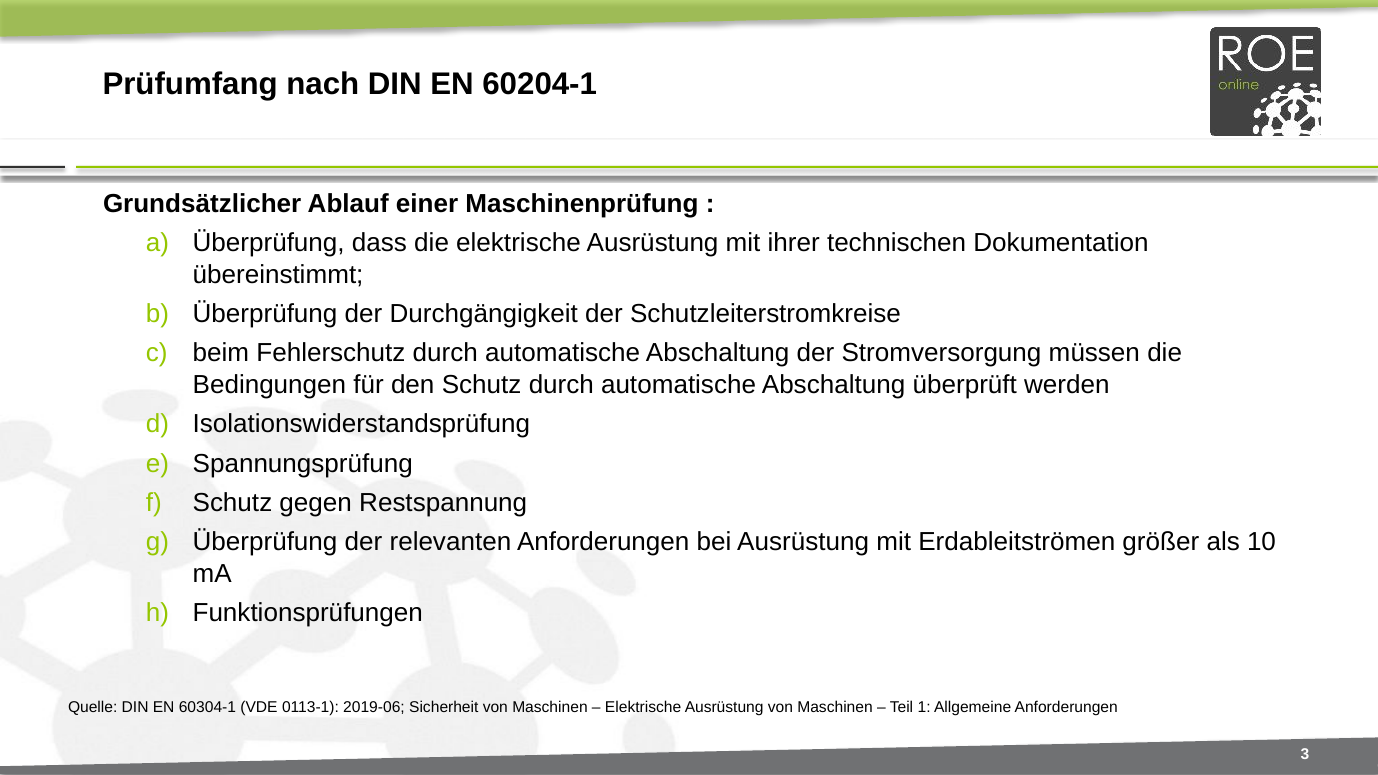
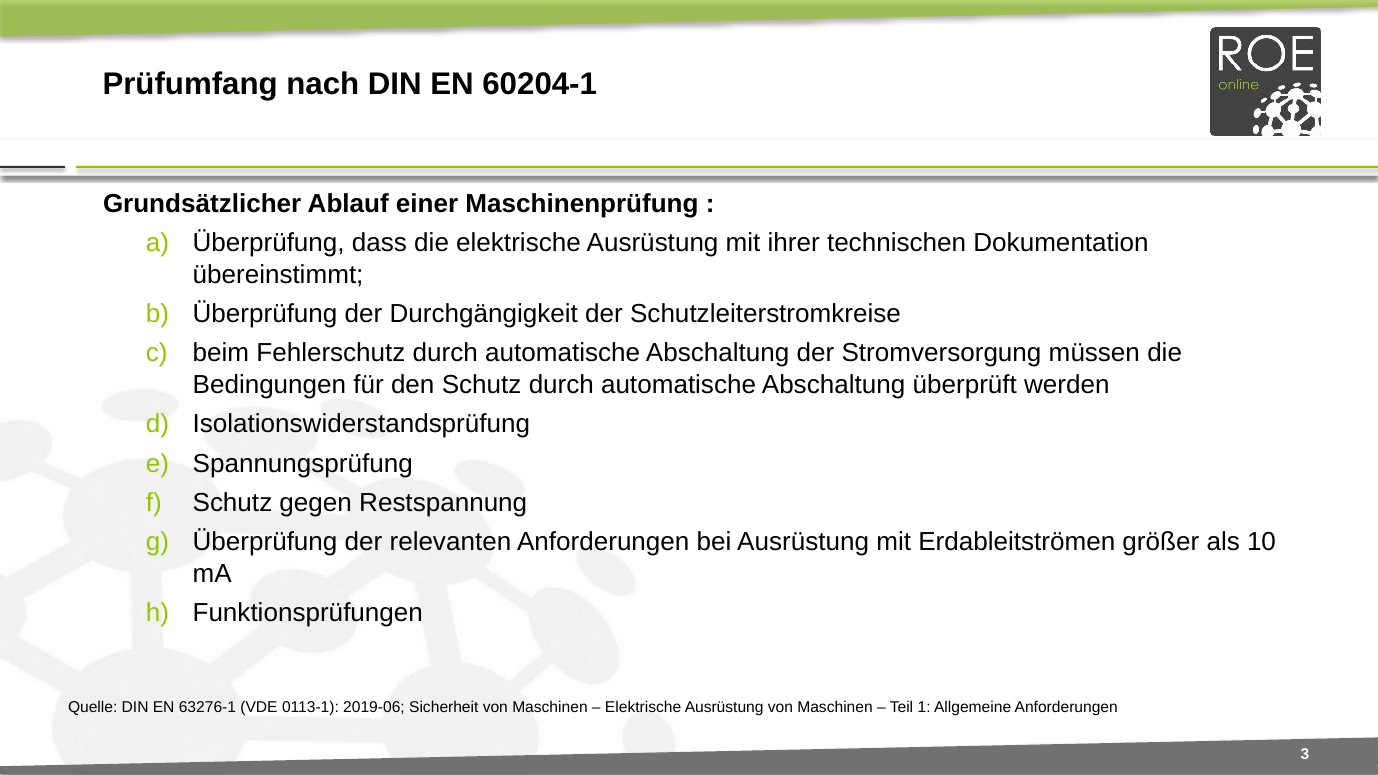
60304-1: 60304-1 -> 63276-1 (207, 708)
